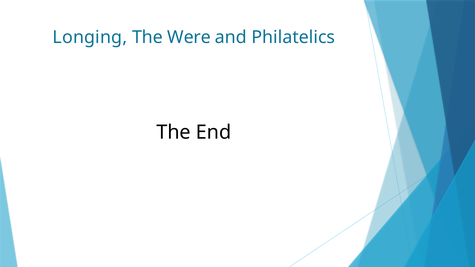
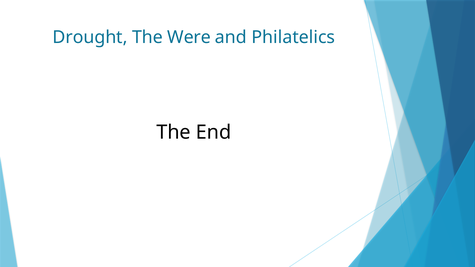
Longing: Longing -> Drought (90, 37)
